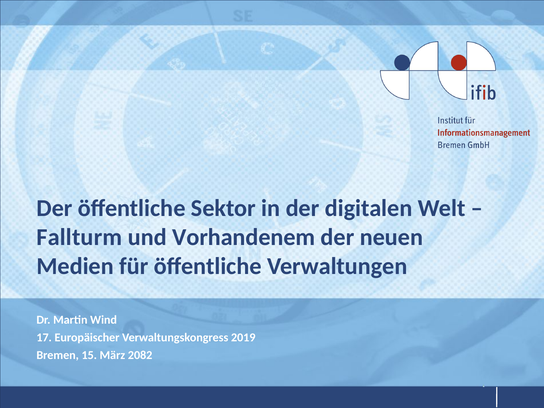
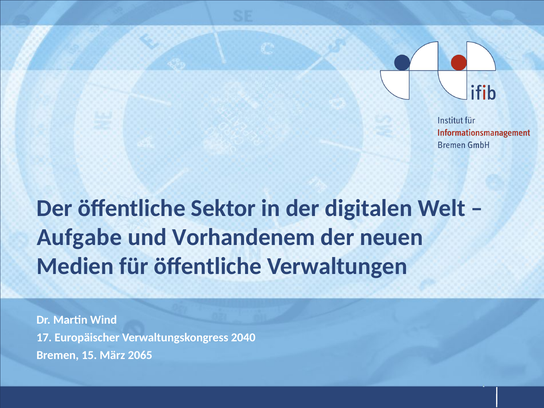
Fallturm: Fallturm -> Aufgabe (79, 237)
2019: 2019 -> 2040 (243, 337)
2082: 2082 -> 2065 (140, 355)
